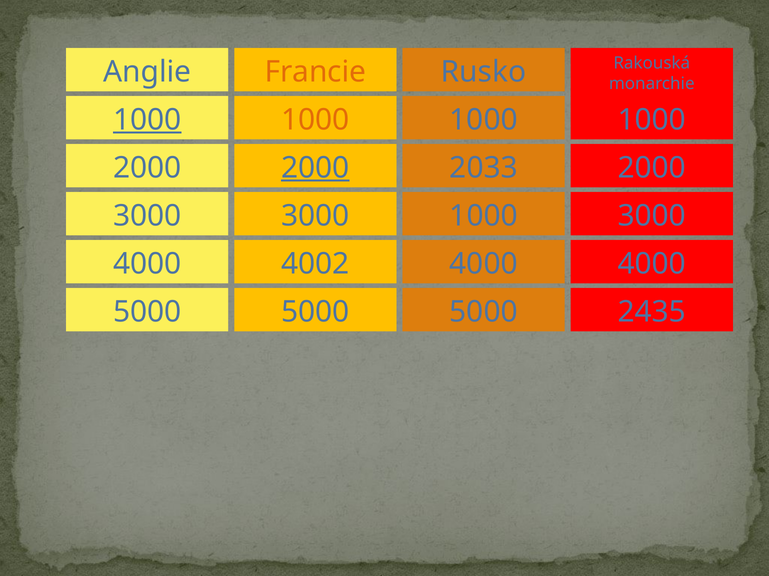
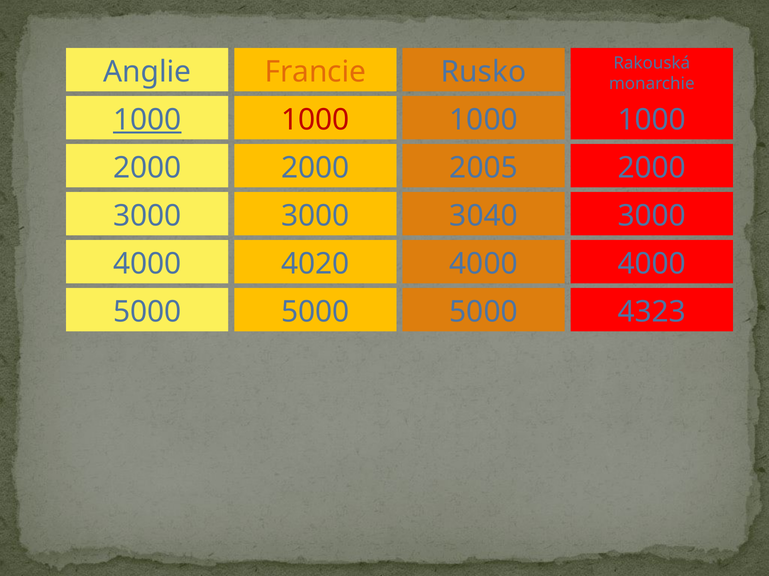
1000 colour: orange -> red (315, 120)
2000 underline: present -> none (315, 168)
2033: 2033 -> 2005 (484, 168)
1000: 1000 -> 3040 (484, 216)
4002: 4002 -> 4020 (315, 264)
2435: 2435 -> 4323 (652, 312)
